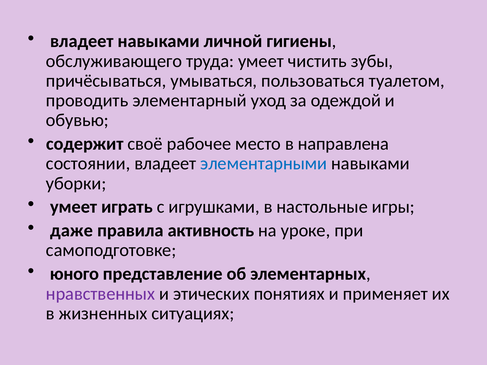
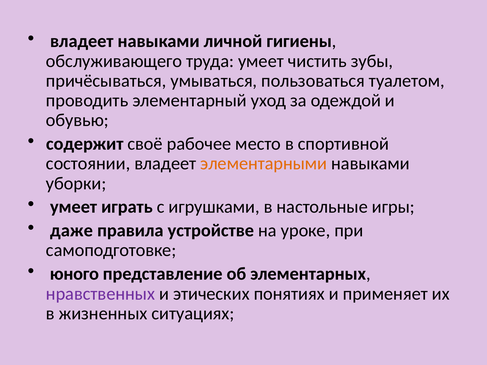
направлена: направлена -> спортивной (343, 144)
элементарными colour: blue -> orange (264, 164)
активность: активность -> устройстве (211, 231)
